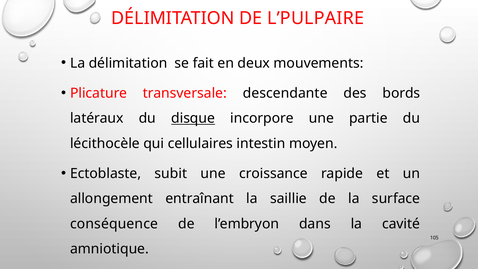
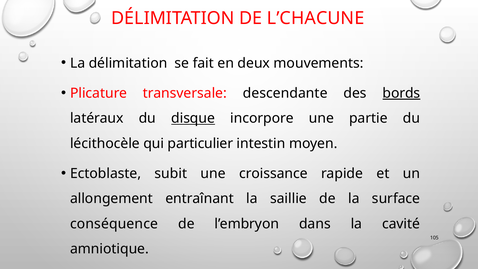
L’PULPAIRE: L’PULPAIRE -> L’CHACUNE (316, 18)
bords underline: none -> present (401, 93)
cellulaires: cellulaires -> particulier (200, 143)
